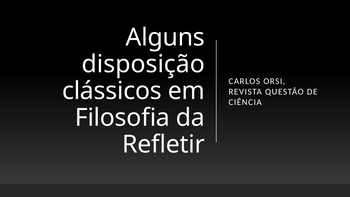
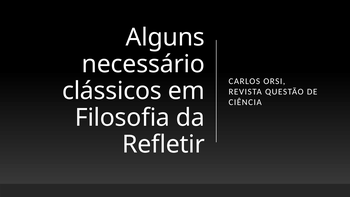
disposição: disposição -> necessário (143, 64)
